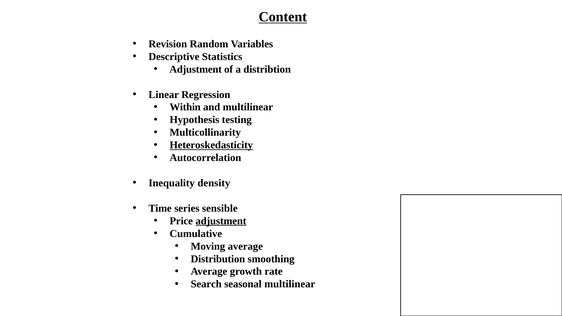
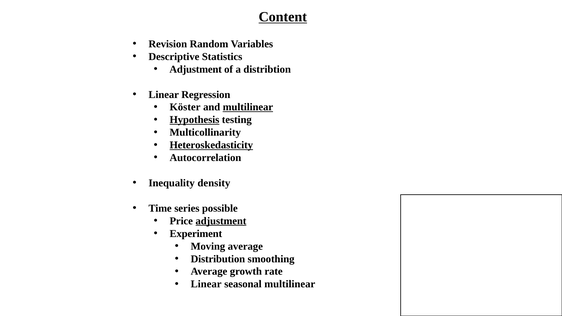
Within: Within -> Köster (185, 107)
multilinear underline: none -> present (248, 107)
Hypothesis underline: none -> present (194, 120)
sensible: sensible -> possible (220, 208)
Cumulative: Cumulative -> Experiment (196, 234)
Search: Search -> Linear (206, 284)
